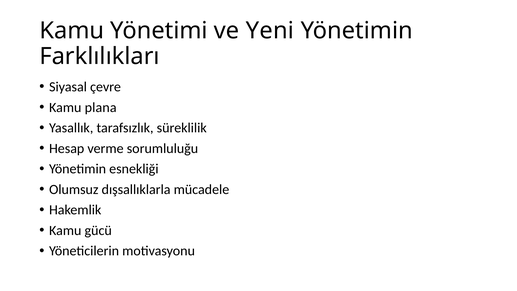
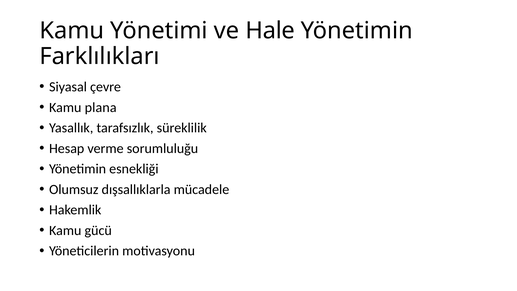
Yeni: Yeni -> Hale (270, 31)
